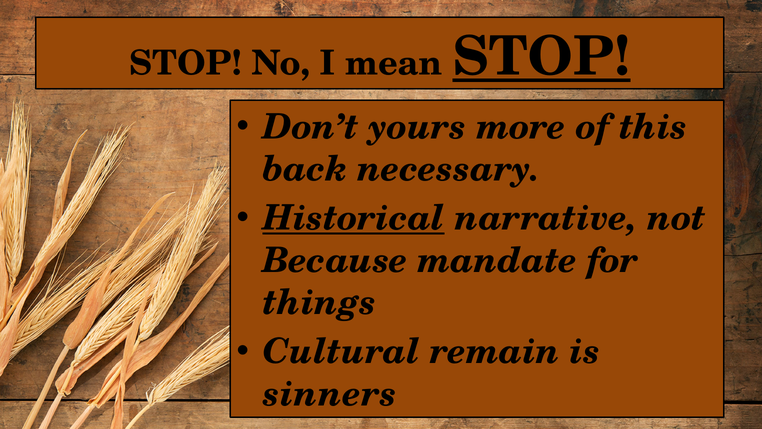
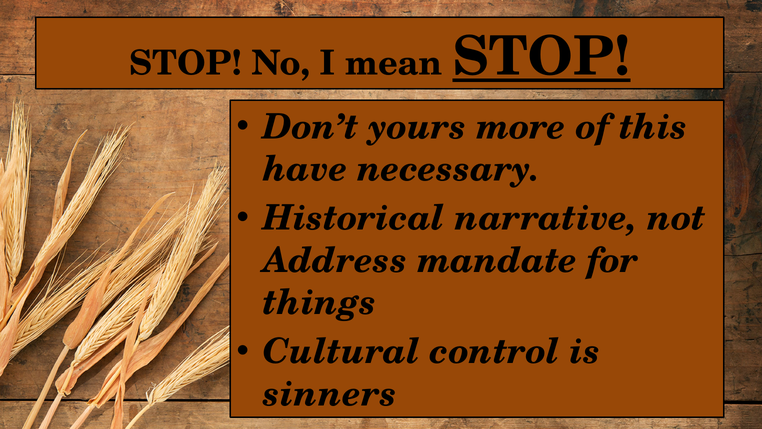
back: back -> have (305, 169)
Historical underline: present -> none (354, 218)
Because: Because -> Address (335, 260)
remain: remain -> control (495, 352)
